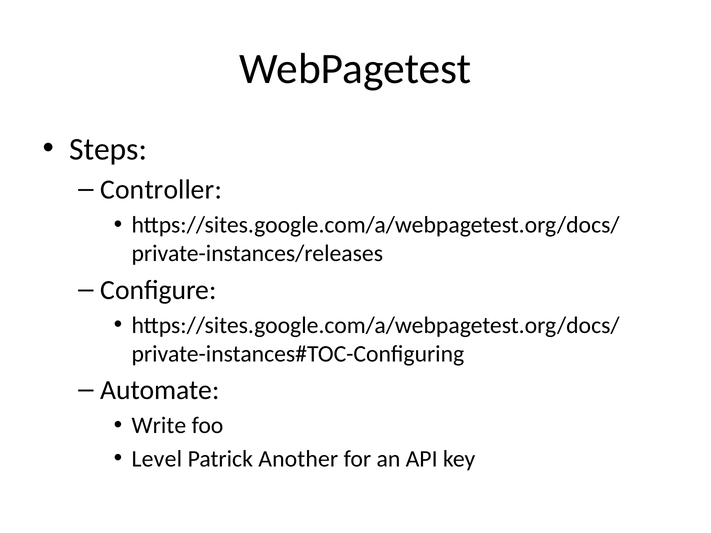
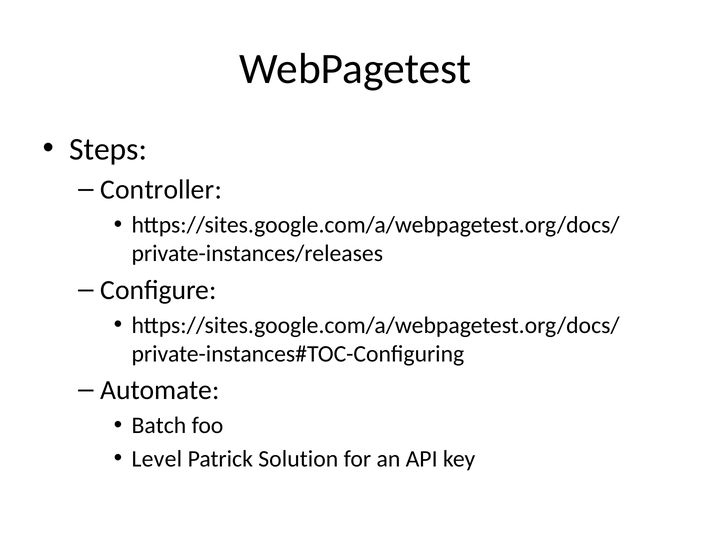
Write: Write -> Batch (159, 426)
Another: Another -> Solution (298, 459)
